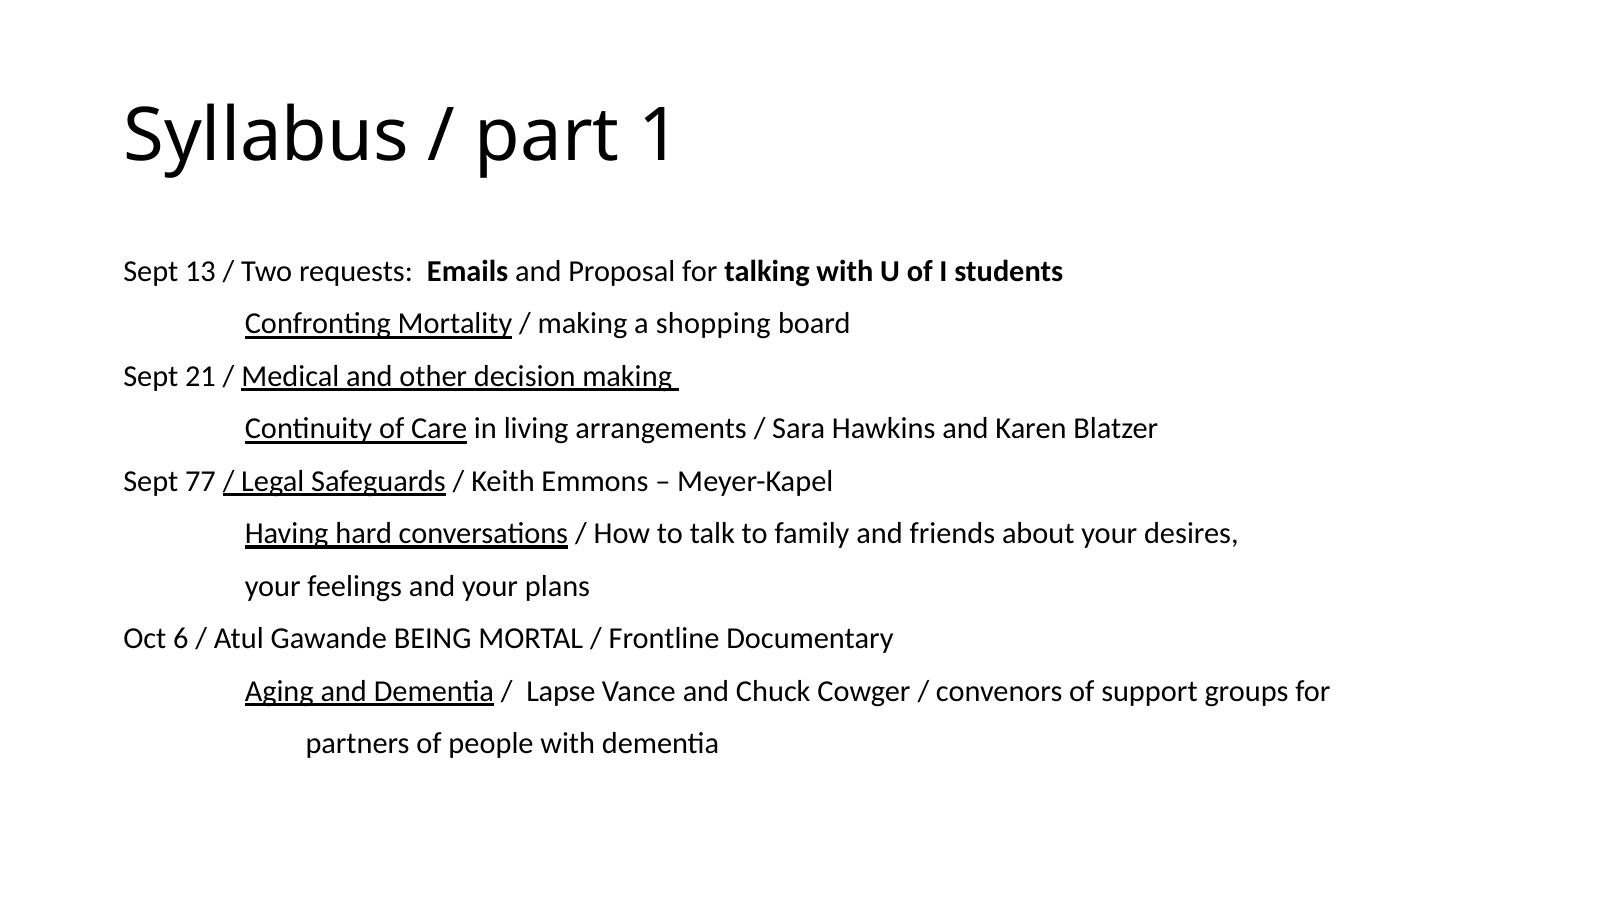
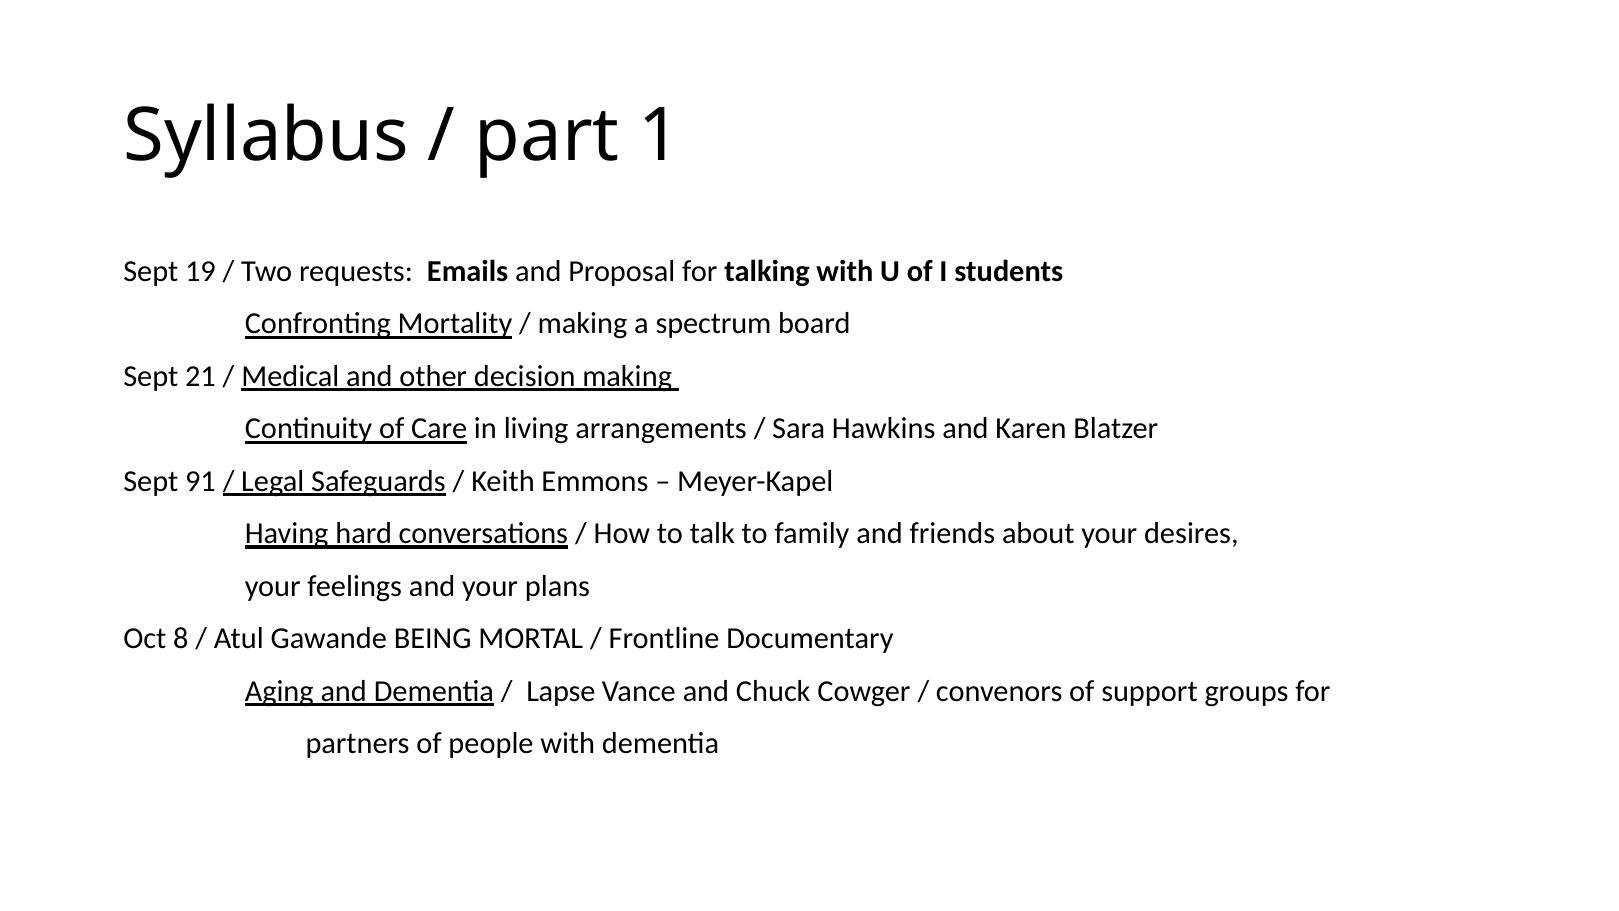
13: 13 -> 19 (200, 271)
shopping: shopping -> spectrum (713, 324)
77: 77 -> 91 (200, 481)
6: 6 -> 8 (181, 638)
